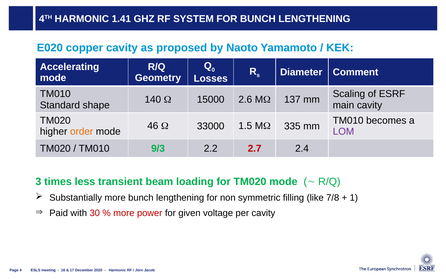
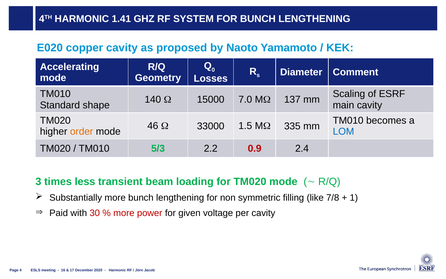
2.6: 2.6 -> 7.0 (245, 99)
LOM colour: purple -> blue (343, 131)
9/3: 9/3 -> 5/3 (158, 148)
2.7: 2.7 -> 0.9 (255, 148)
